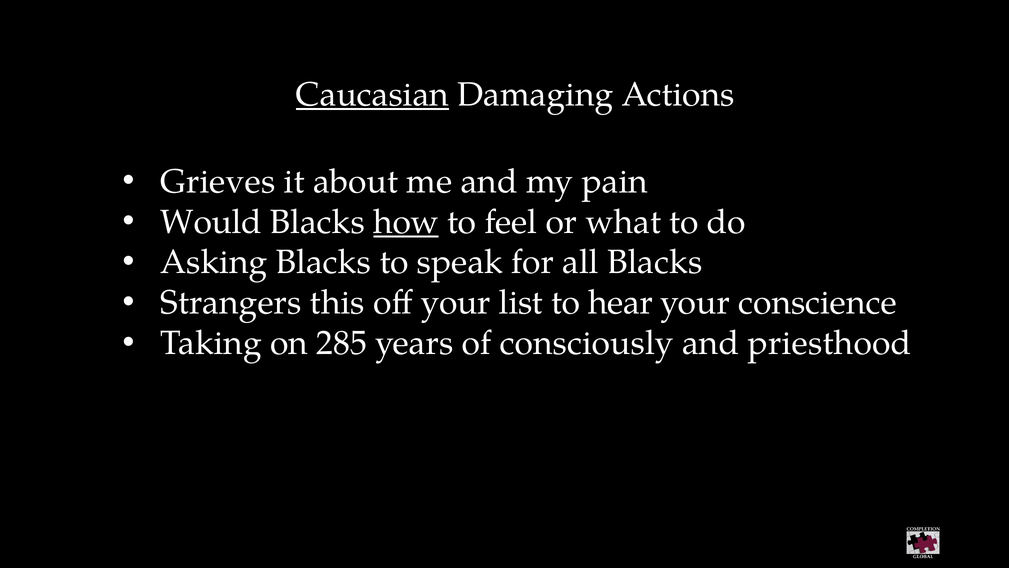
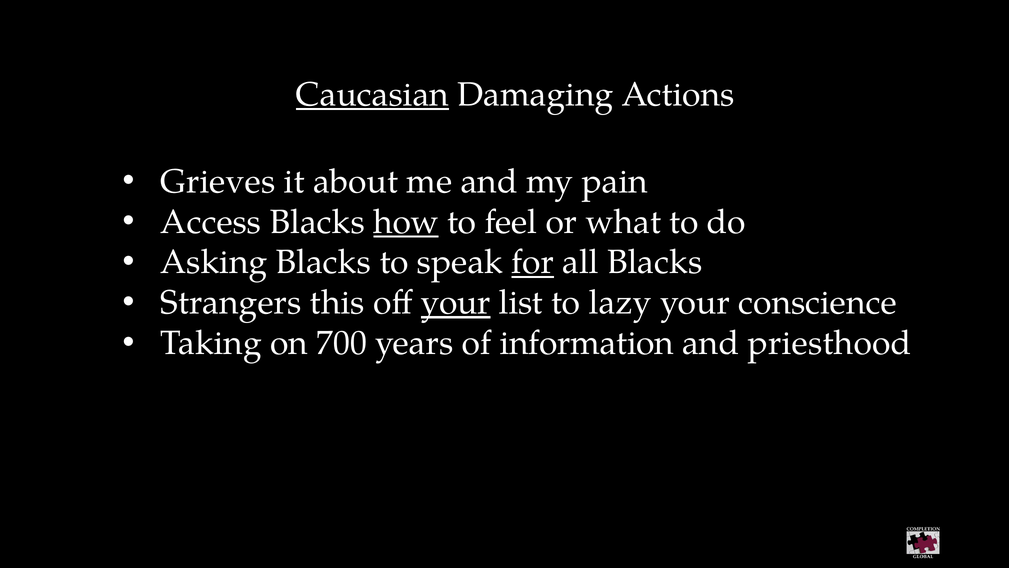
Would: Would -> Access (211, 222)
for underline: none -> present (533, 262)
your underline: none -> present (456, 303)
hear: hear -> lazy (620, 303)
285: 285 -> 700 (342, 343)
consciously: consciously -> information (587, 343)
